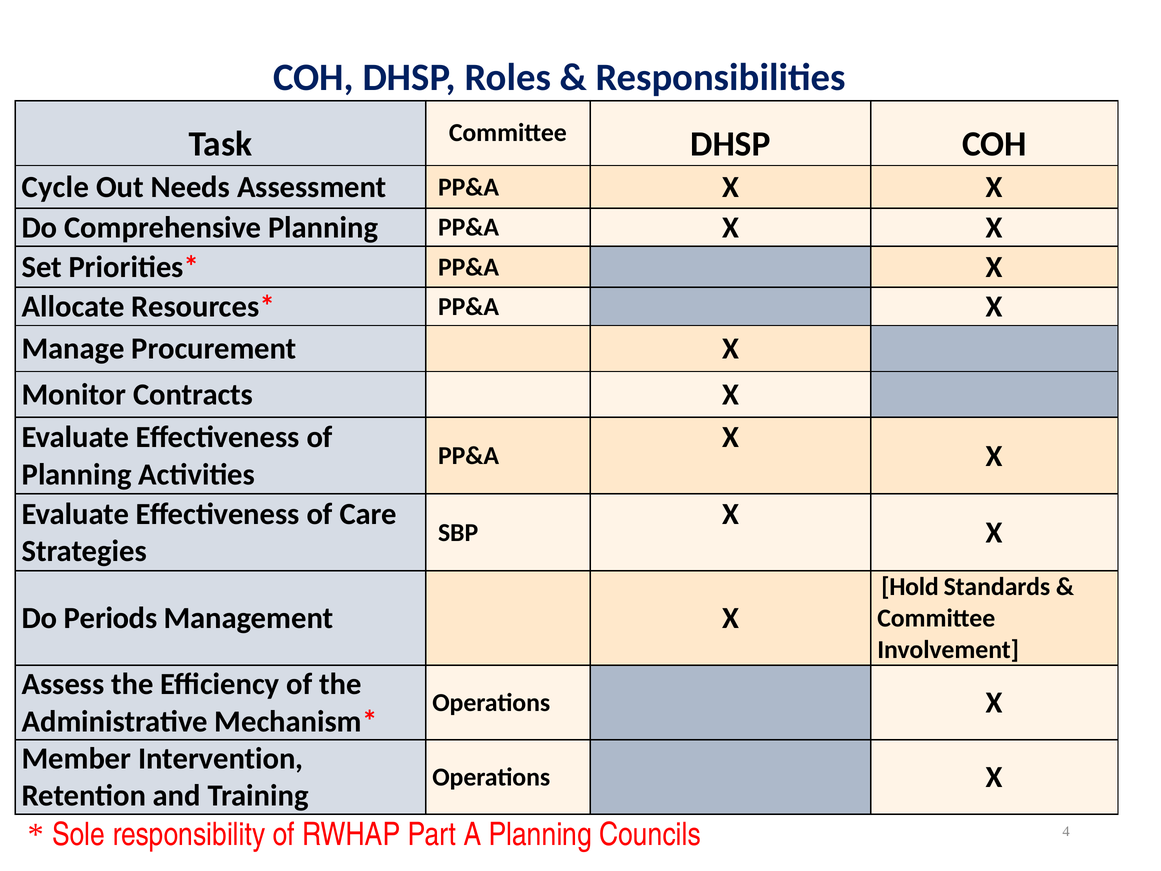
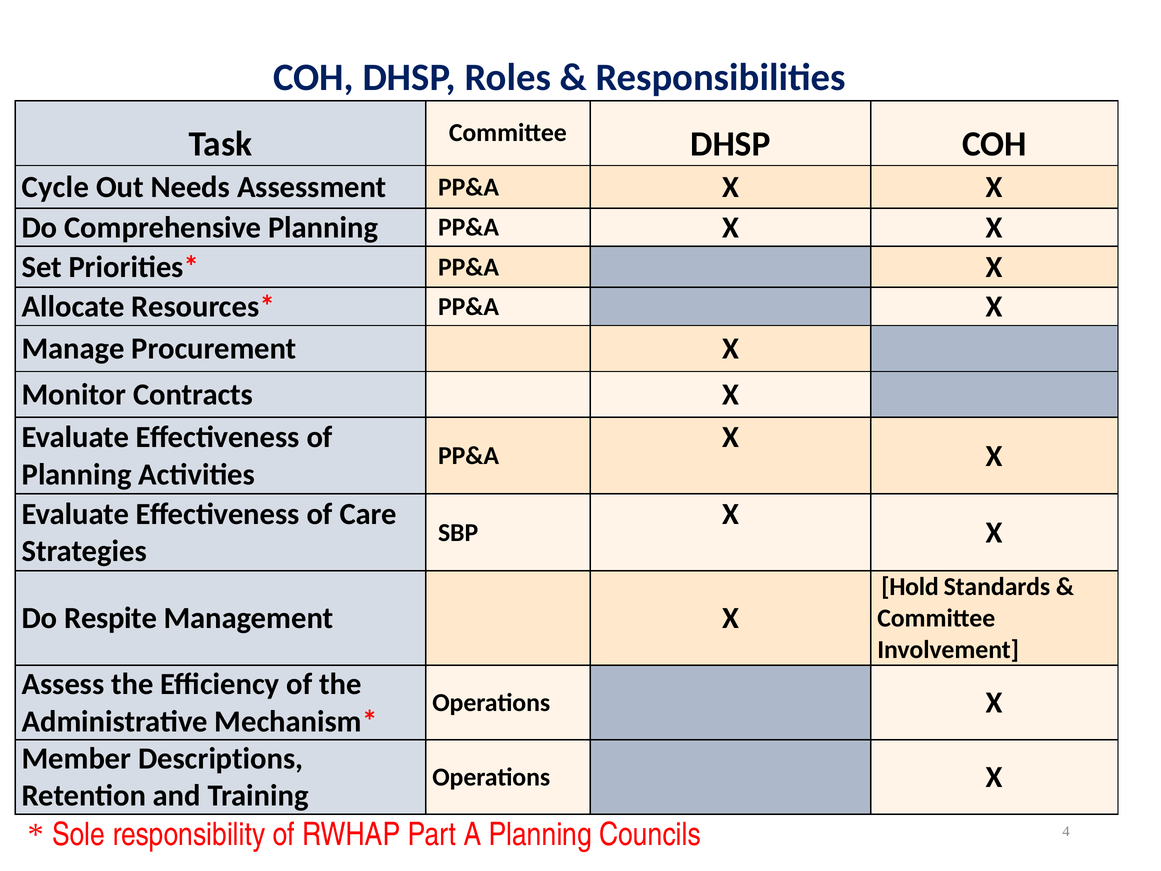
Periods: Periods -> Respite (111, 618)
Intervention: Intervention -> Descriptions (221, 758)
